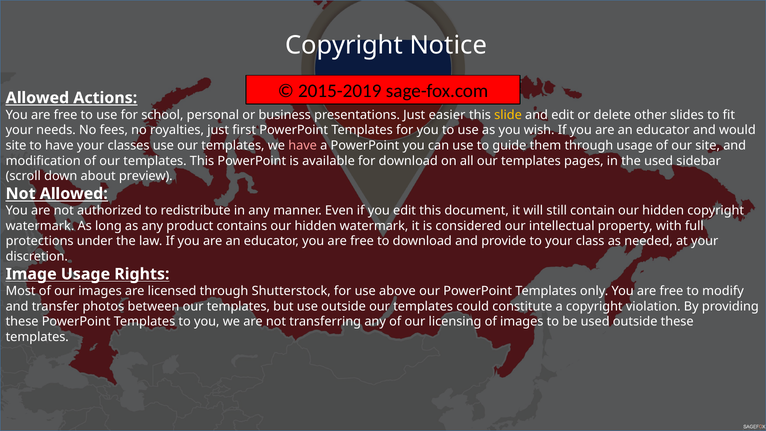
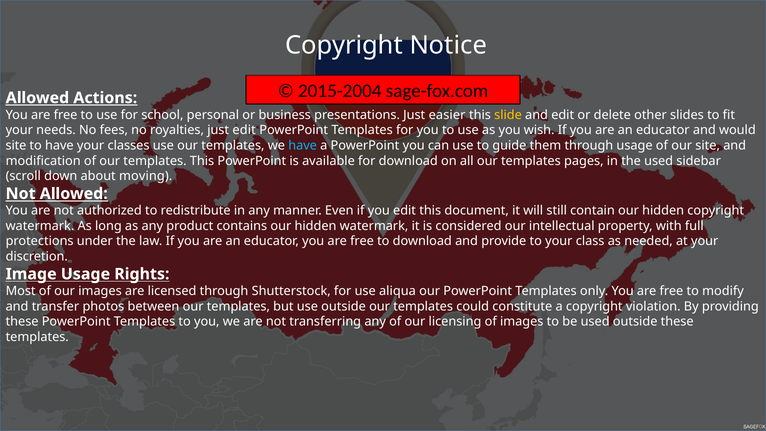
2015-2019: 2015-2019 -> 2015-2004 (340, 91)
just first: first -> edit (244, 130)
have colour: pink -> light blue (303, 145)
preview: preview -> moving (146, 176)
above: above -> aliqua (397, 291)
